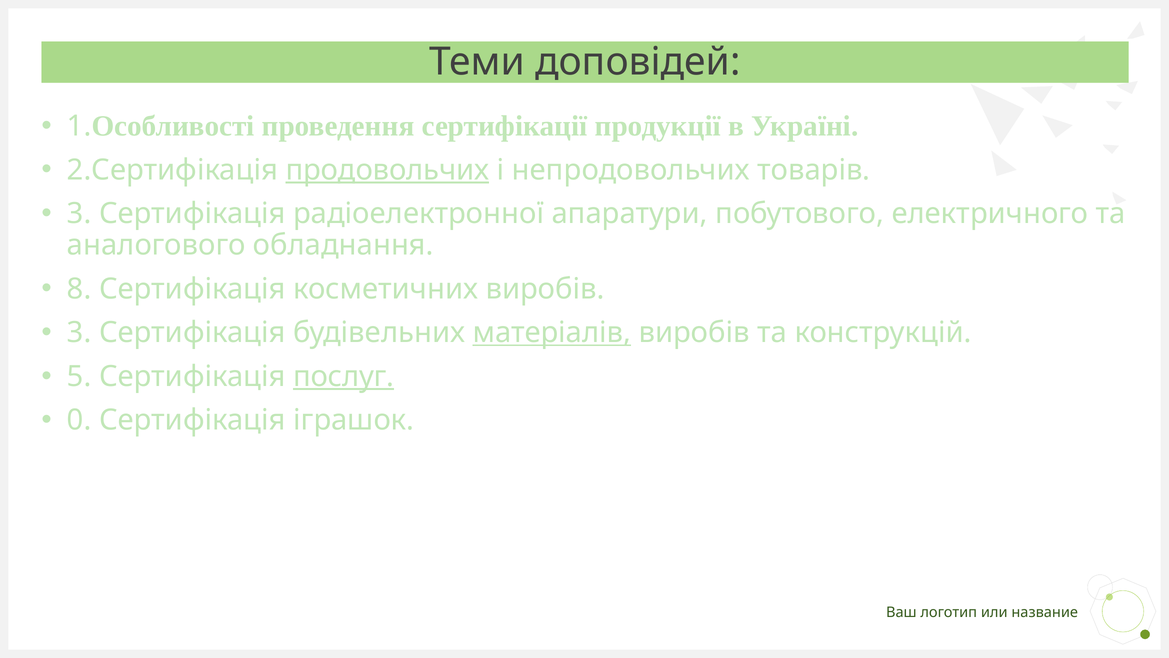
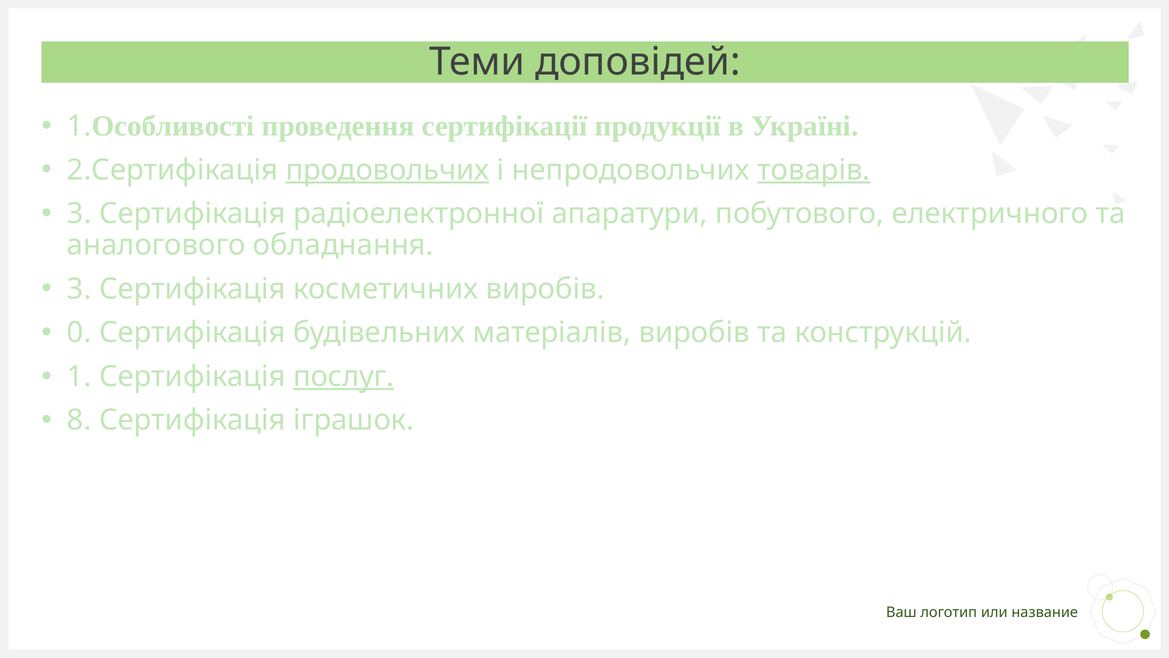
товарів underline: none -> present (814, 170)
8: 8 -> 3 (79, 289)
3: 3 -> 0 (79, 333)
матеріалів underline: present -> none (552, 333)
5: 5 -> 1 (79, 376)
0: 0 -> 8 (79, 420)
